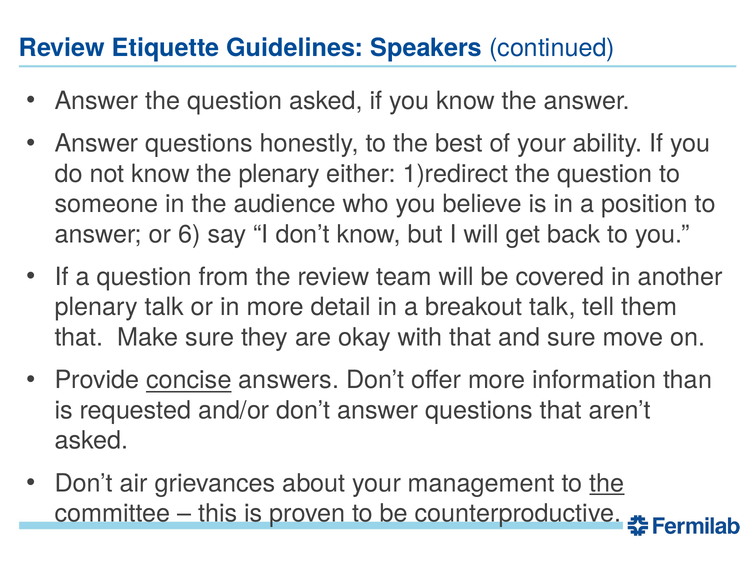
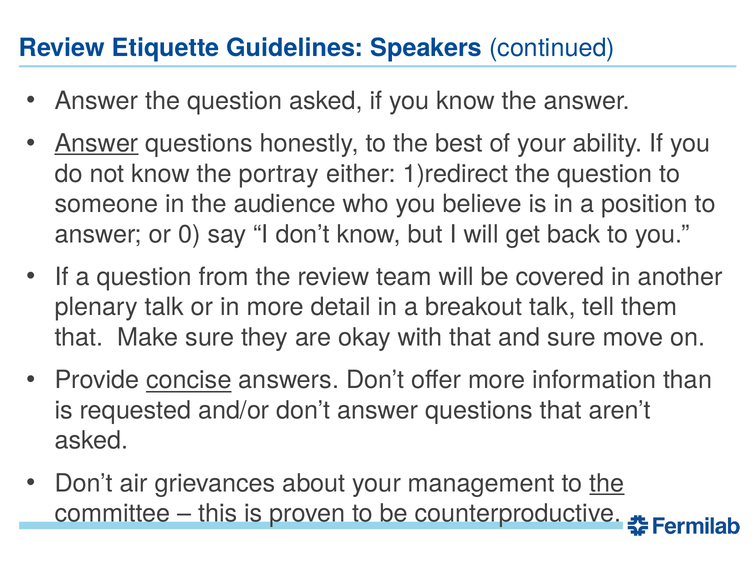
Answer underline: none -> present (96, 144)
the plenary: plenary -> portray (279, 174)
6: 6 -> 0 (189, 234)
